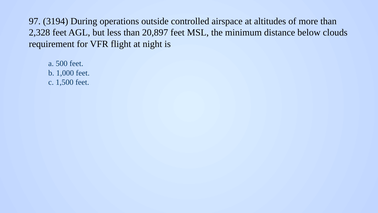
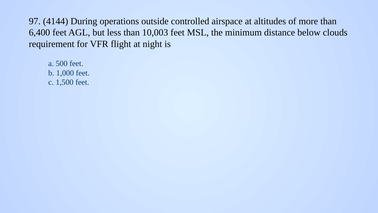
3194: 3194 -> 4144 (56, 21)
2,328: 2,328 -> 6,400 (39, 33)
20,897: 20,897 -> 10,003 (155, 33)
